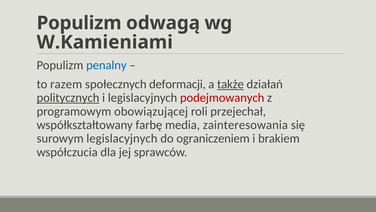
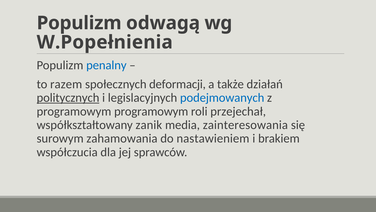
W.Kamieniami: W.Kamieniami -> W.Popełnienia (105, 42)
także underline: present -> none (230, 84)
podejmowanych colour: red -> blue (222, 98)
programowym obowiązującej: obowiązującej -> programowym (151, 111)
farbę: farbę -> zanik (149, 125)
surowym legislacyjnych: legislacyjnych -> zahamowania (122, 138)
ograniczeniem: ograniczeniem -> nastawieniem (213, 138)
